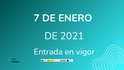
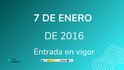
2021: 2021 -> 2016 (72, 36)
